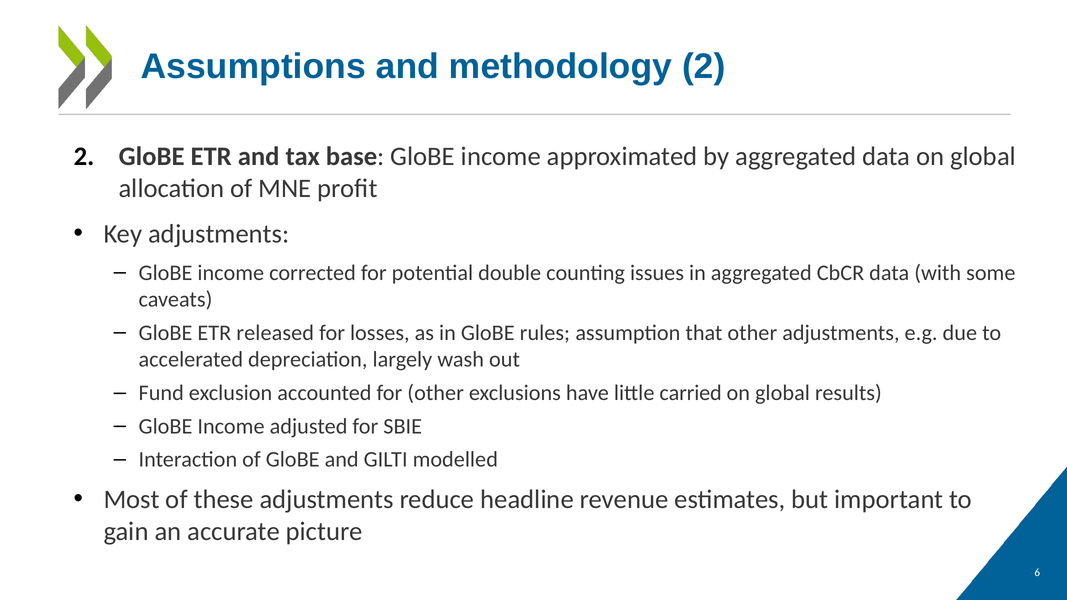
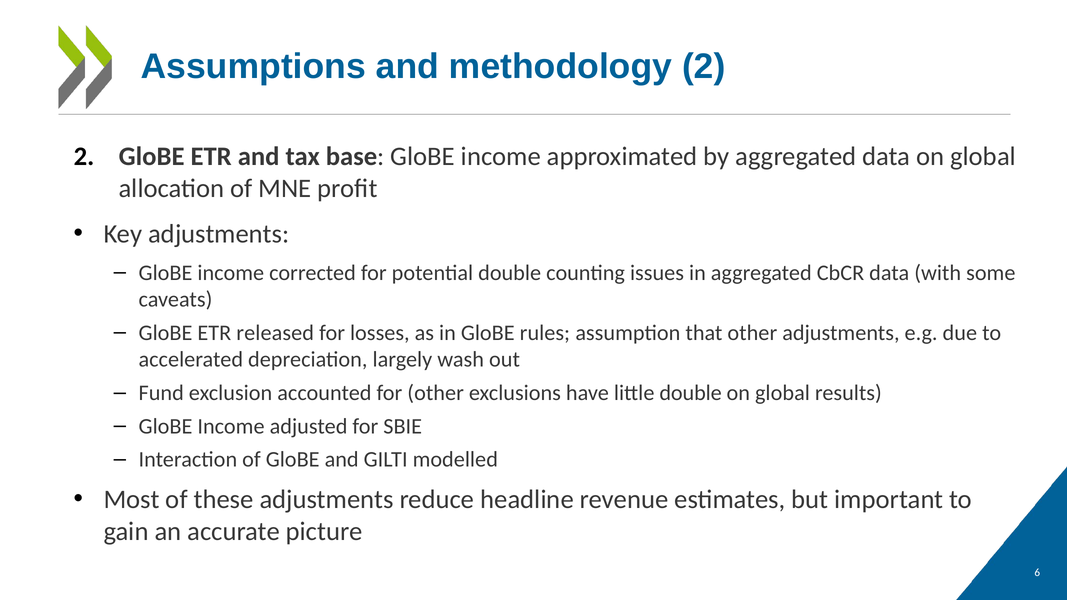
little carried: carried -> double (691, 393)
